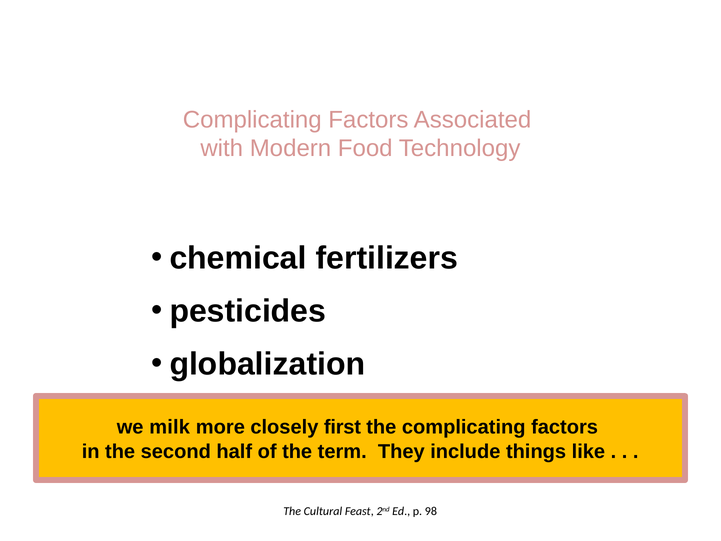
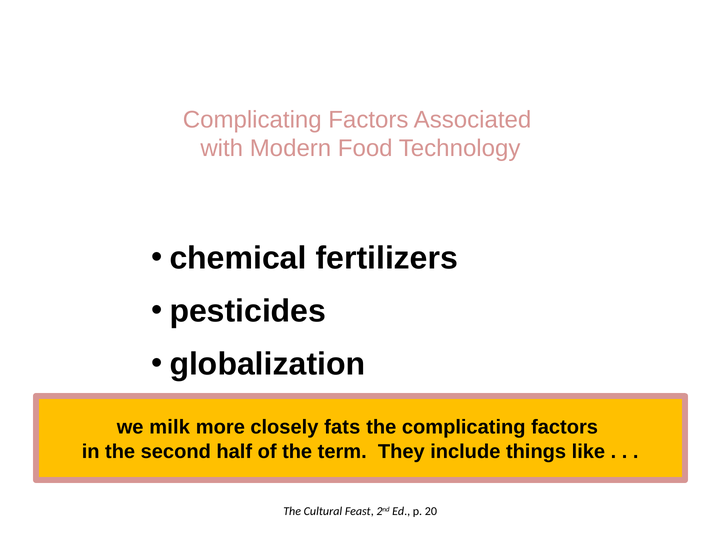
first: first -> fats (342, 427)
98: 98 -> 20 (431, 511)
